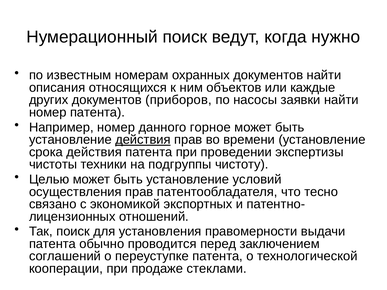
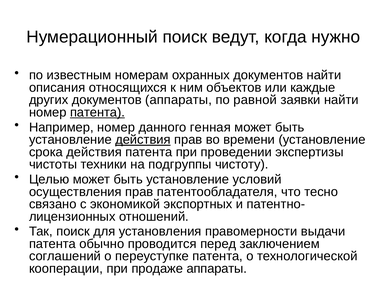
документов приборов: приборов -> аппараты (179, 100)
насосы: насосы -> равной (255, 100)
патента underline: none -> present (97, 112)
горное: горное -> генная (210, 127)
продаже стеклами: стеклами -> аппараты (217, 269)
